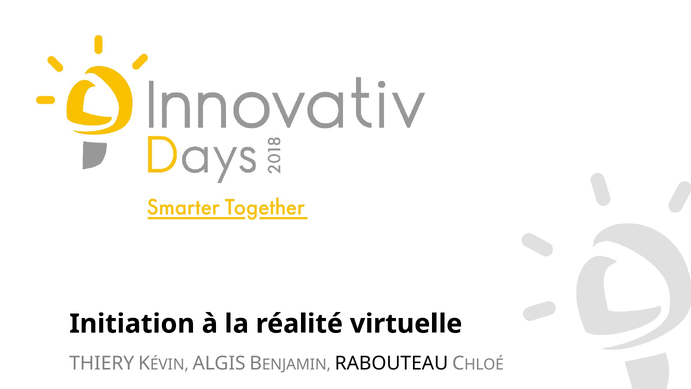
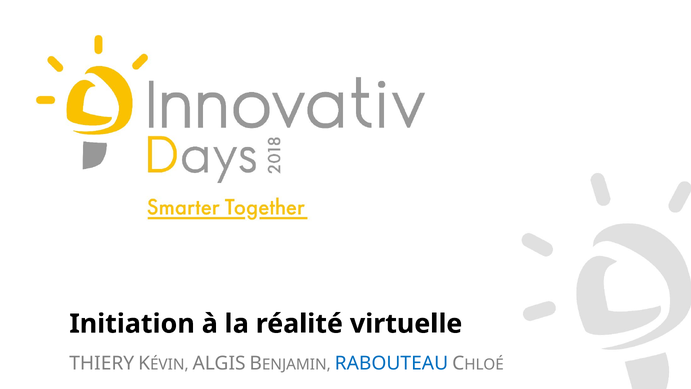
RABOUTEAU colour: black -> blue (391, 363)
